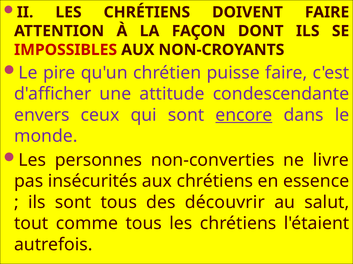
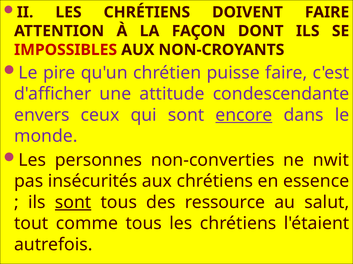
livre: livre -> nwit (331, 161)
sont underline: none -> present (73, 203)
découvrir: découvrir -> ressource (225, 203)
